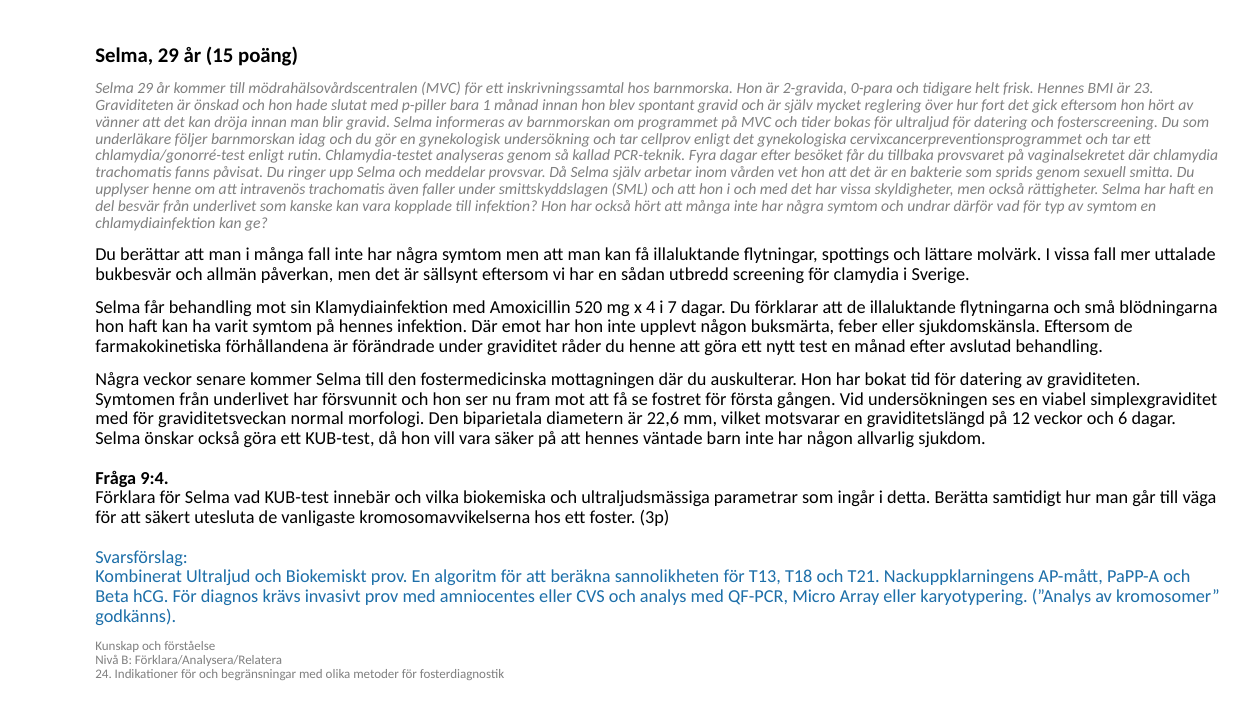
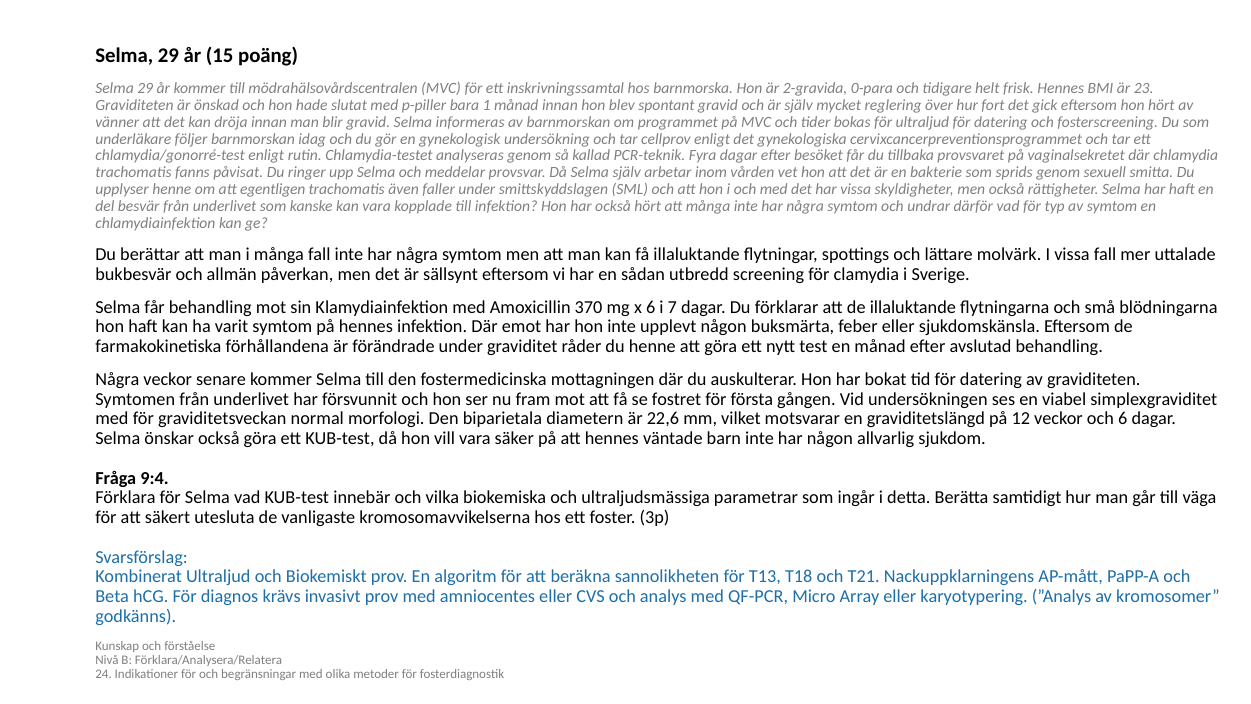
intravenös: intravenös -> egentligen (273, 190)
520: 520 -> 370 (589, 307)
x 4: 4 -> 6 (651, 307)
